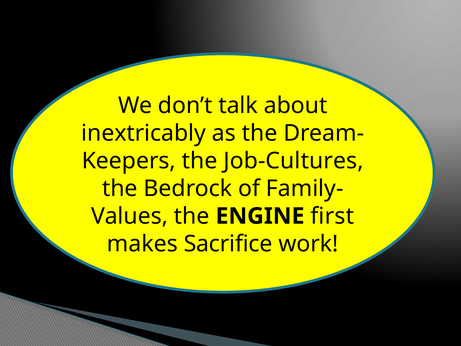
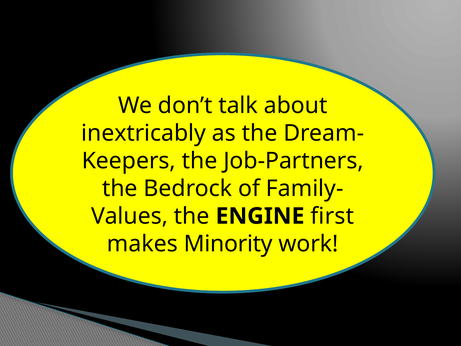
Job-Cultures: Job-Cultures -> Job-Partners (293, 161)
Sacrifice: Sacrifice -> Minority (228, 244)
